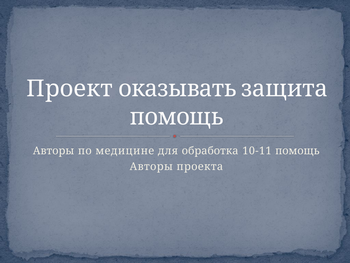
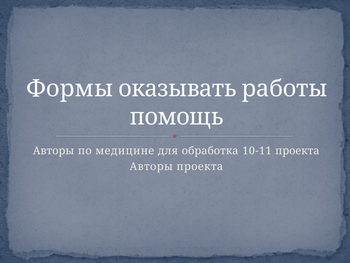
Проект: Проект -> Формы (70, 89)
защита: защита -> работы (284, 89)
10-11 помощь: помощь -> проекта (297, 150)
